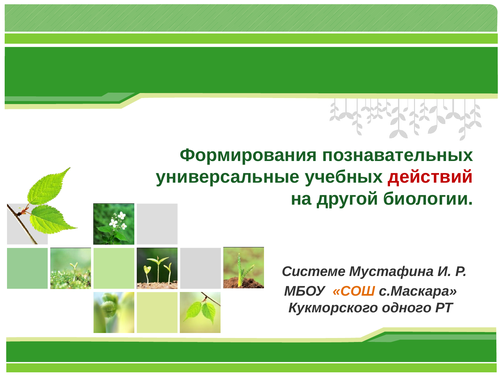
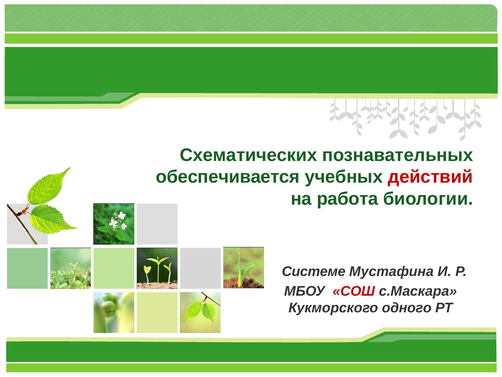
Формирования: Формирования -> Схематических (248, 155)
универсальные: универсальные -> обеспечивается (228, 177)
другой: другой -> работа (347, 198)
СОШ colour: orange -> red (354, 291)
